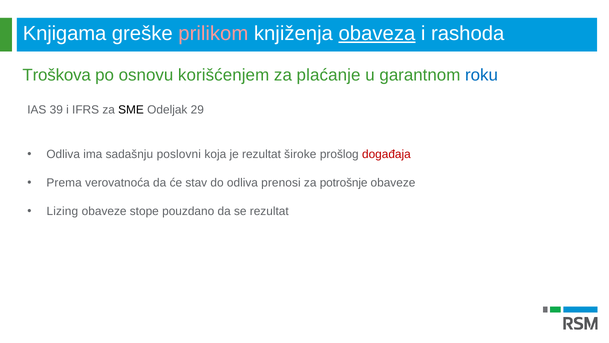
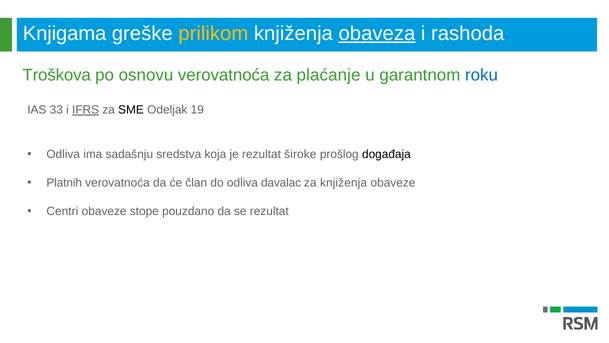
prilikom colour: pink -> yellow (213, 33)
osnovu korišćenjem: korišćenjem -> verovatnoća (224, 75)
39: 39 -> 33 (56, 110)
IFRS underline: none -> present (86, 110)
29: 29 -> 19 (197, 110)
poslovni: poslovni -> sredstva (179, 154)
događaja colour: red -> black (386, 154)
Prema: Prema -> Platnih (64, 183)
stav: stav -> član (196, 183)
prenosi: prenosi -> davalac (281, 183)
za potrošnje: potrošnje -> knjiženja (344, 183)
Lizing: Lizing -> Centri (62, 211)
